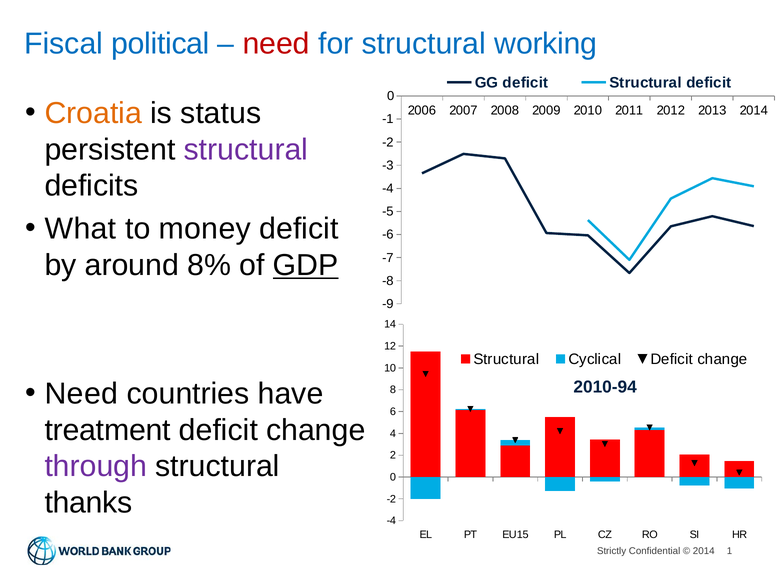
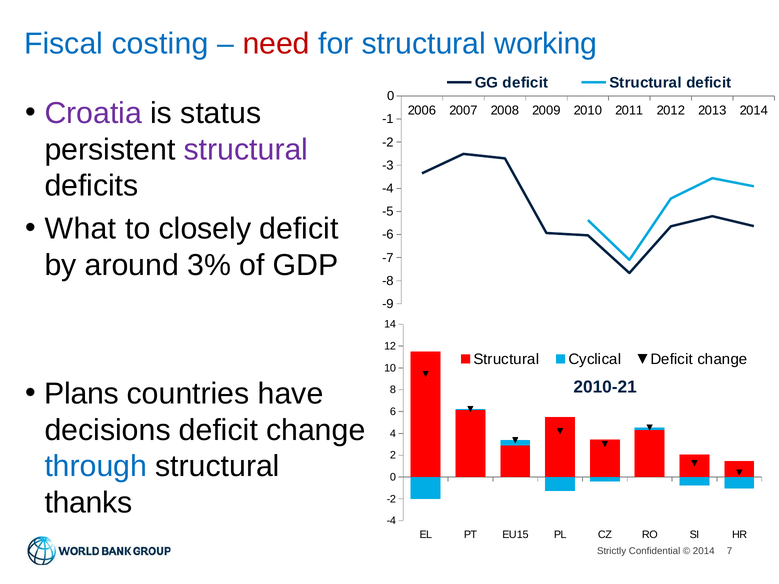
political: political -> costing (160, 44)
Croatia colour: orange -> purple (93, 113)
money: money -> closely (205, 229)
8%: 8% -> 3% (209, 265)
GDP underline: present -> none (306, 265)
Need: Need -> Plans (82, 394)
2010-94: 2010-94 -> 2010-21 (605, 387)
treatment: treatment -> decisions (108, 430)
through colour: purple -> blue (96, 467)
1: 1 -> 7 (730, 551)
